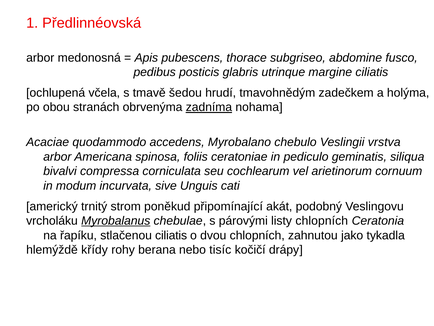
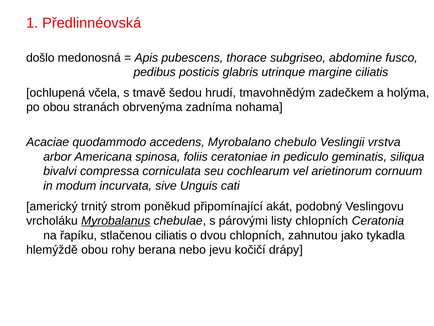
arbor: arbor -> došlo (40, 58)
zadníma underline: present -> none (209, 107)
hlemýždě křídy: křídy -> obou (95, 249)
tisíc: tisíc -> jevu (220, 249)
